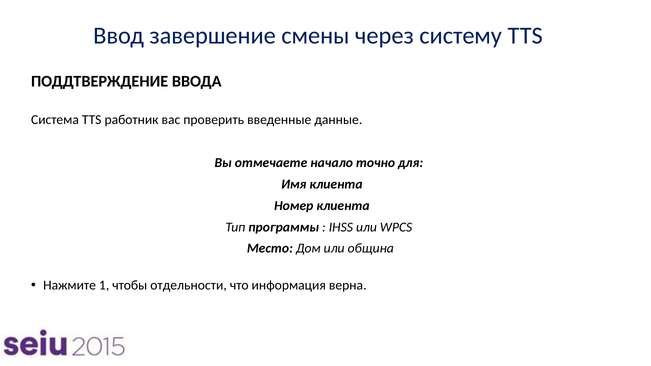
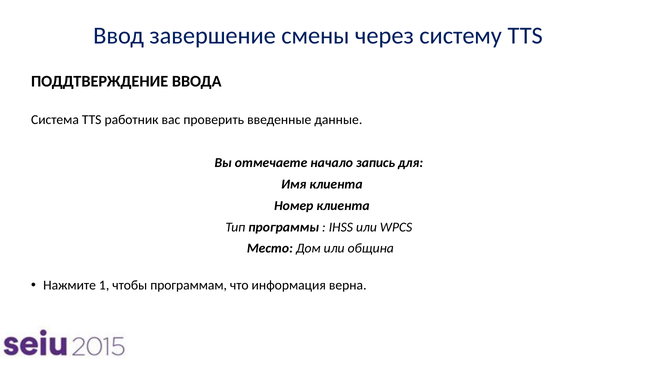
точно: точно -> запись (376, 163)
отдельности: отдельности -> программам (189, 286)
